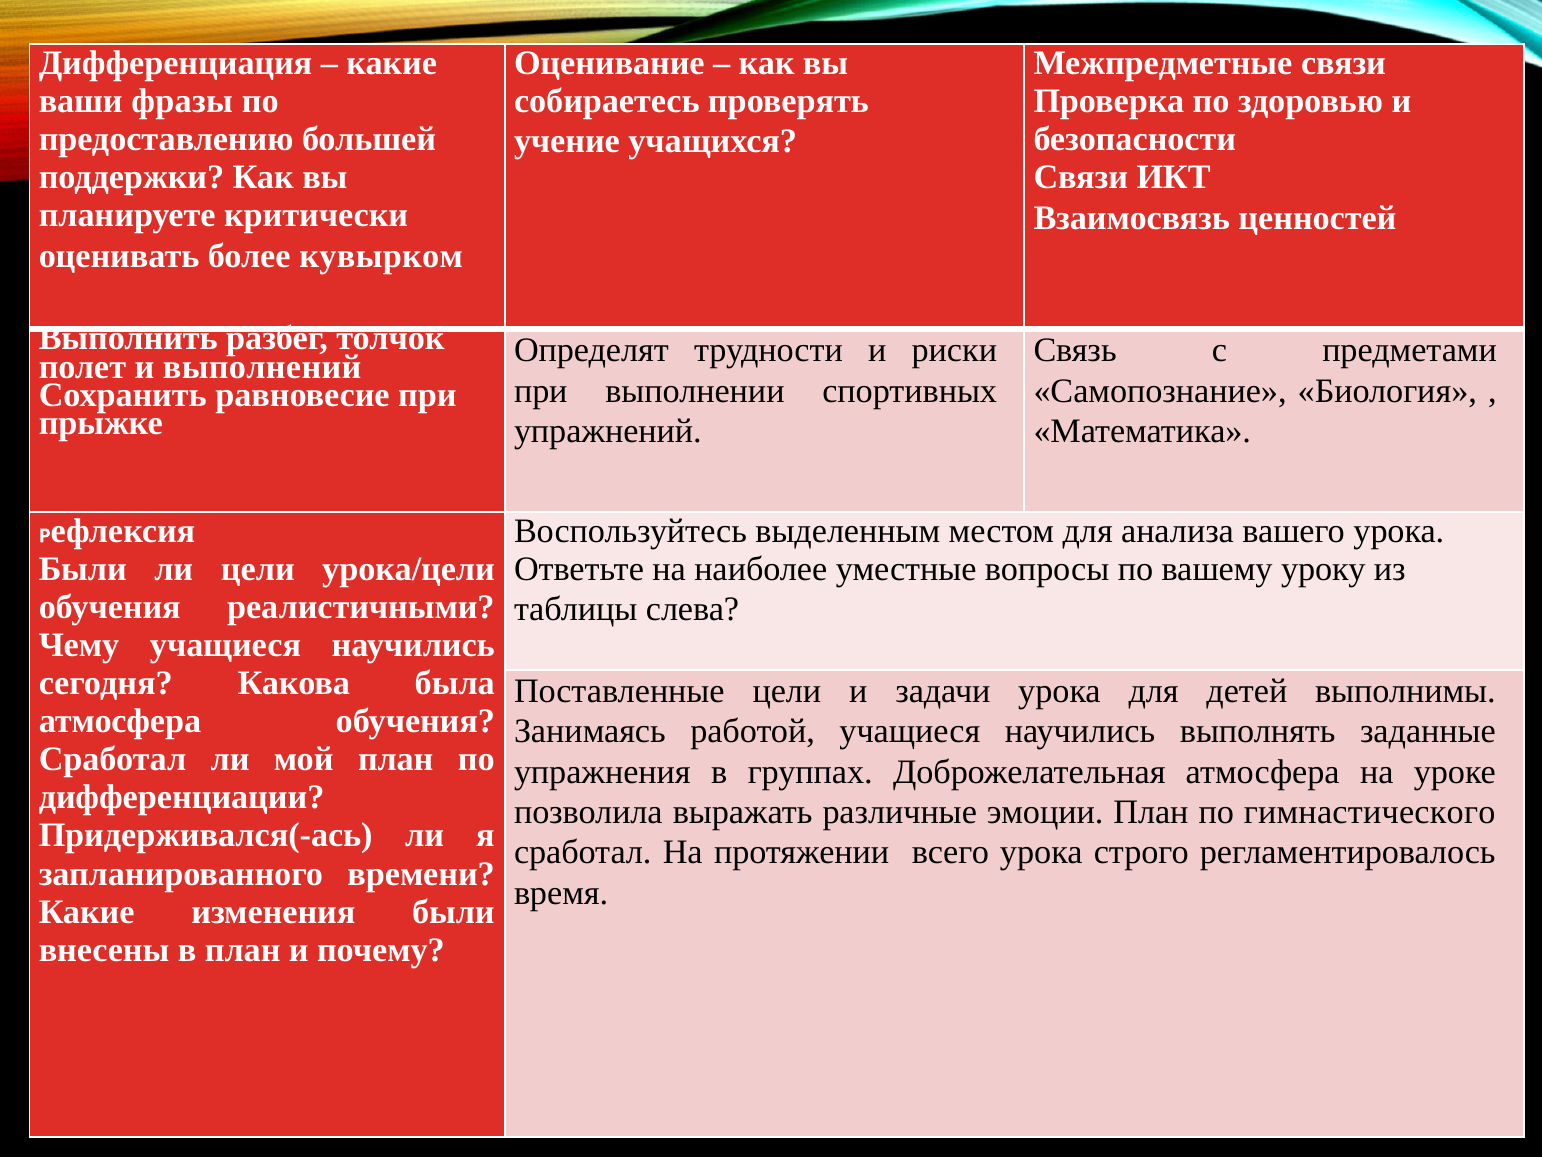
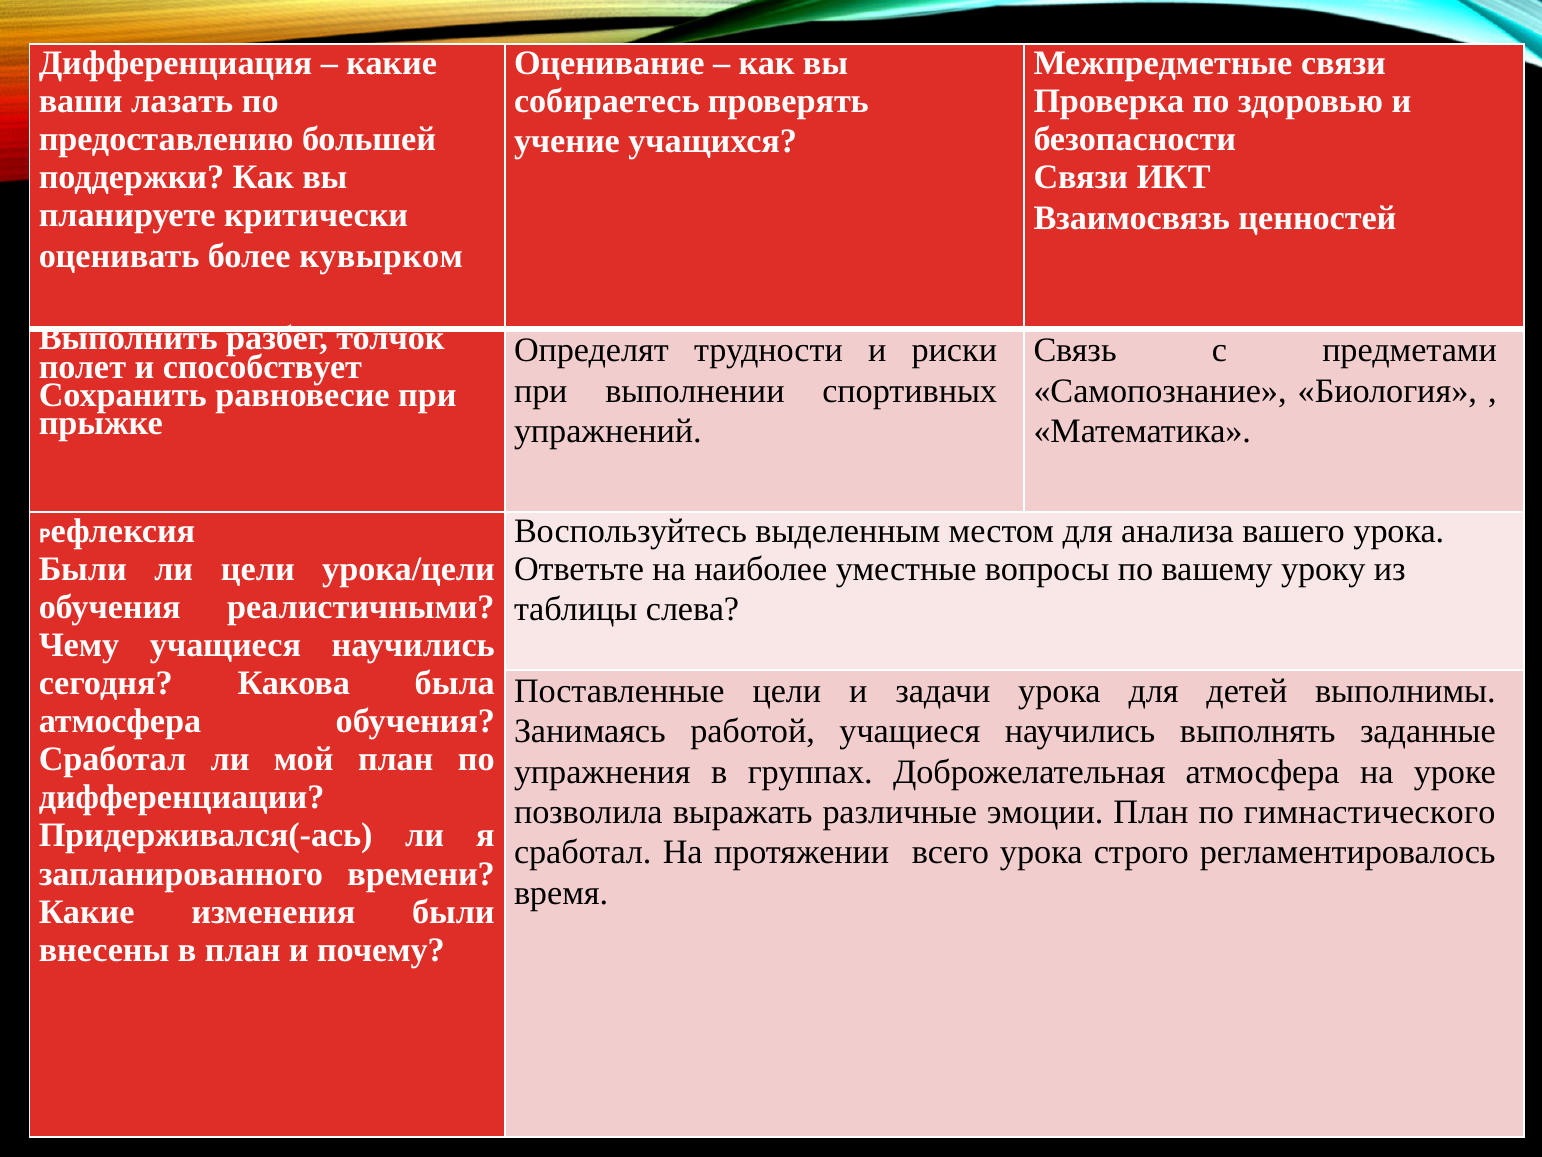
фразы: фразы -> лазать (182, 101)
выполнений: выполнений -> способствует (262, 367)
